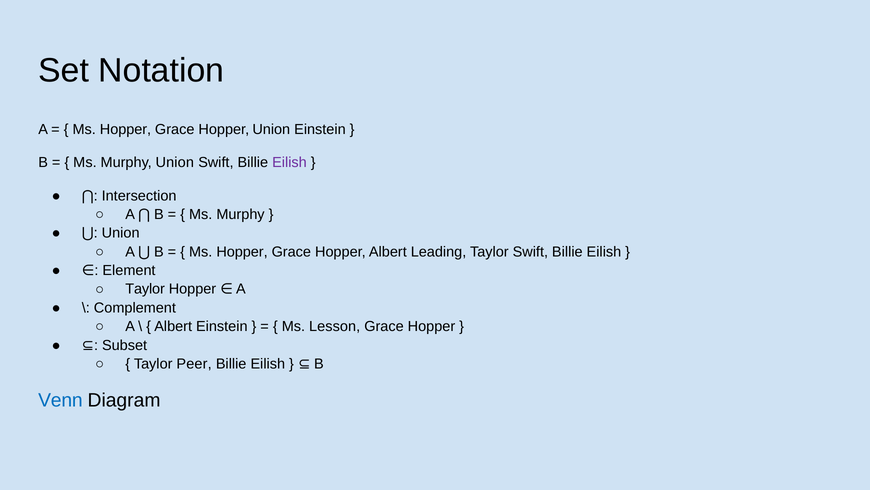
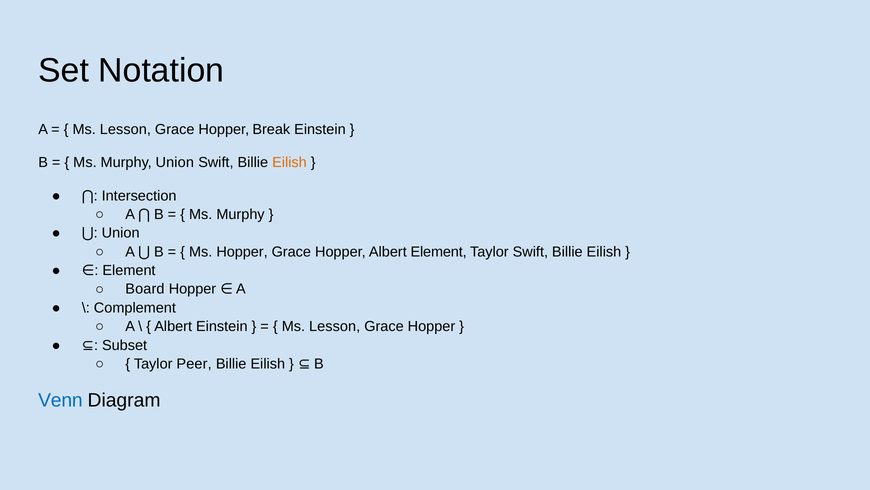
Hopper: Hopper -> Lesson (125, 129)
Hopper Union: Union -> Break (271, 129)
Eilish colour: purple -> orange (289, 162)
Albert Leading: Leading -> Element (439, 251)
Taylor: Taylor -> Board (145, 289)
